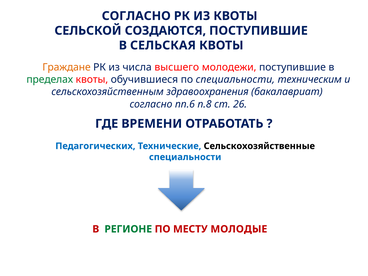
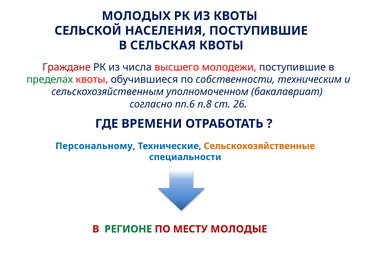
СОГЛАСНО: СОГЛАСНО -> МОЛОДЫХ (136, 16)
СОЗДАЮТСЯ: СОЗДАЮТСЯ -> НАСЕЛЕНИЯ (165, 31)
Граждане colour: orange -> red (67, 67)
по специальности: специальности -> собственности (235, 80)
здравоохранения: здравоохранения -> уполномоченном (207, 92)
Педагогических: Педагогических -> Персональному (95, 146)
Сельскохозяйственные colour: black -> orange (259, 146)
